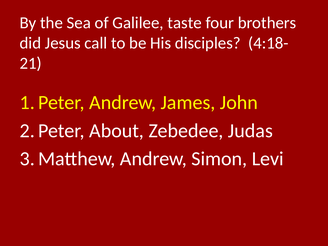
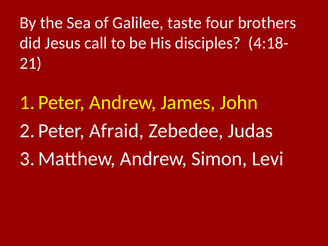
About: About -> Afraid (117, 131)
